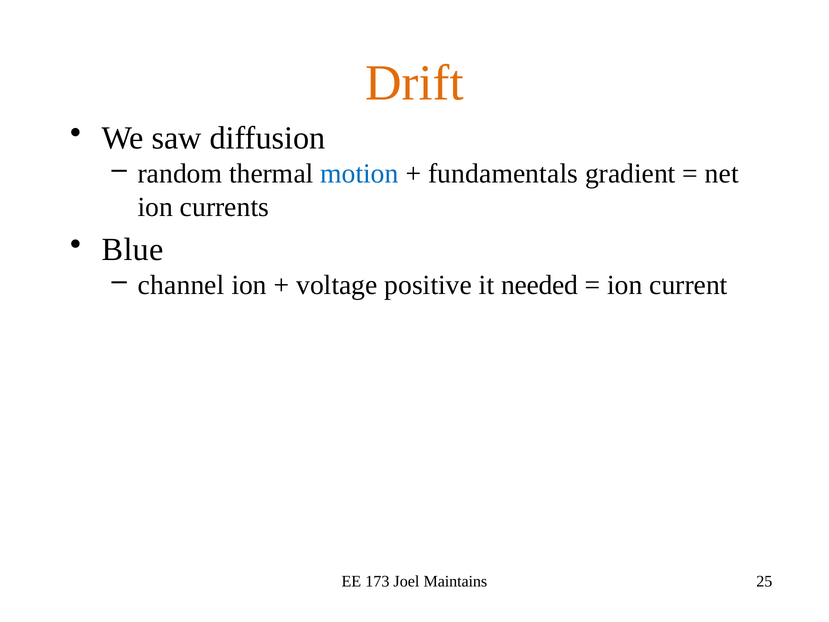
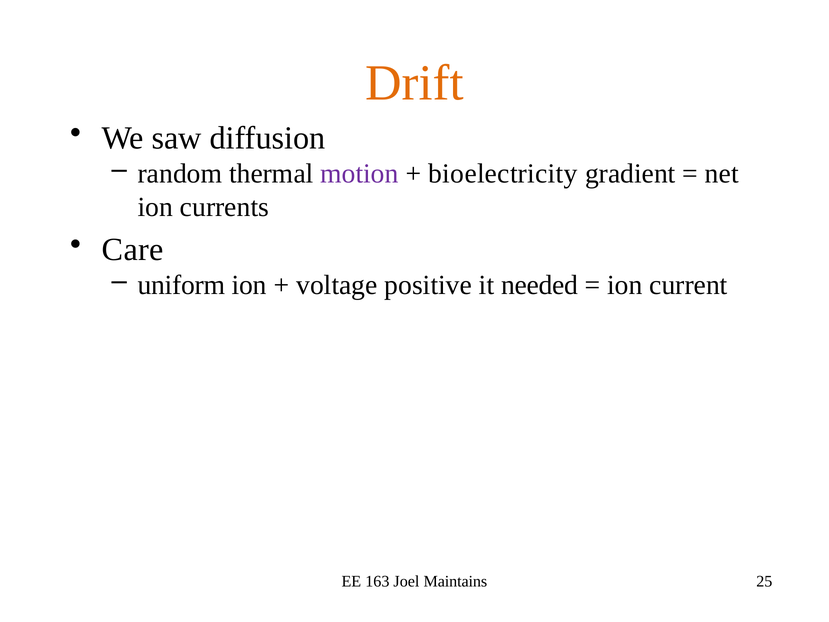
motion colour: blue -> purple (359, 174)
fundamentals: fundamentals -> bioelectricity (503, 174)
Blue: Blue -> Care (133, 250)
channel: channel -> uniform (181, 285)
173: 173 -> 163 (377, 581)
